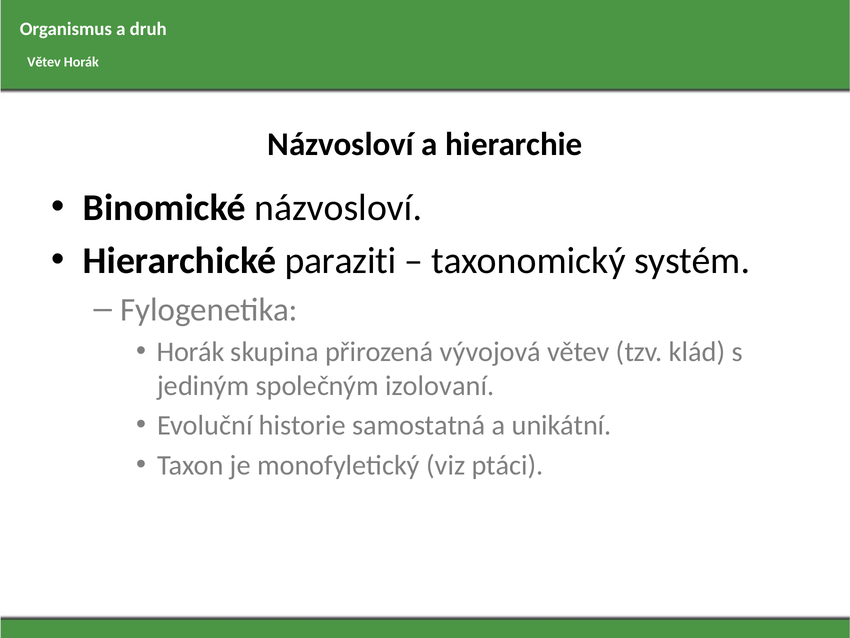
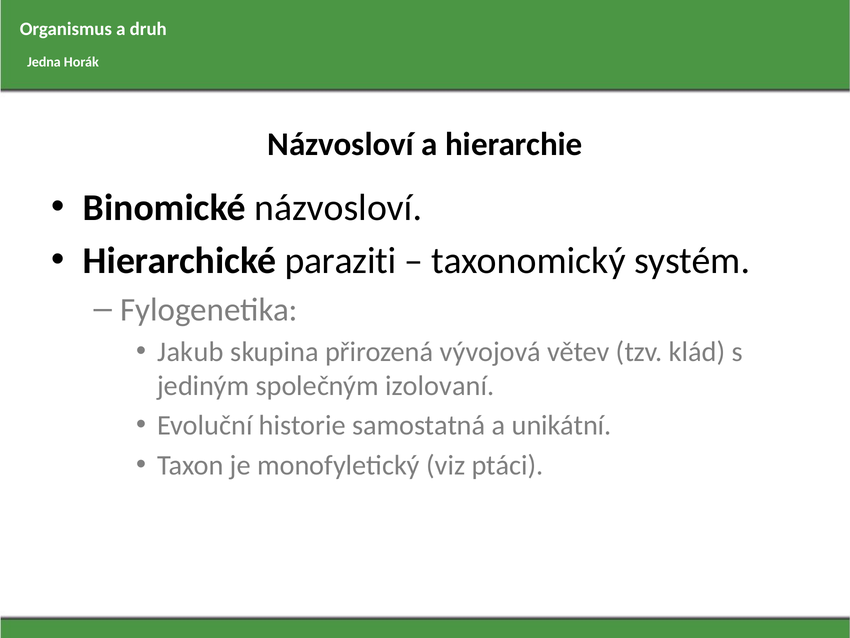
Větev: Větev -> Jedna (44, 62)
Horák: Horák -> Jakub (190, 352)
